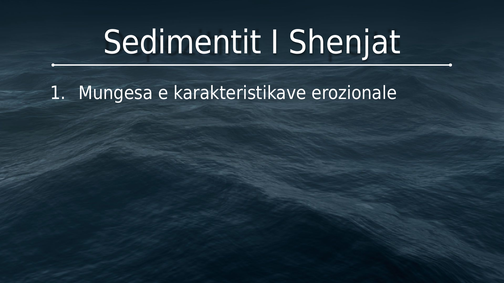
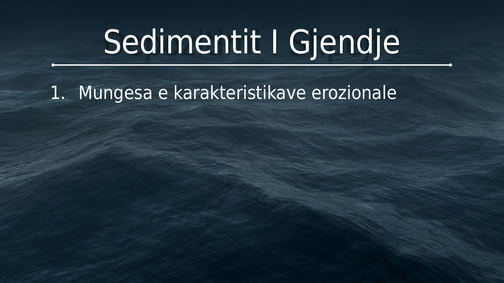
Shenjat: Shenjat -> Gjendje (345, 43)
